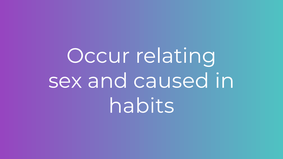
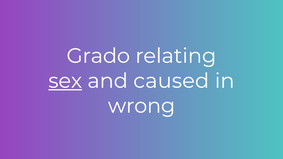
Occur: Occur -> Grado (98, 56)
sex underline: none -> present (65, 81)
habits: habits -> wrong (142, 106)
